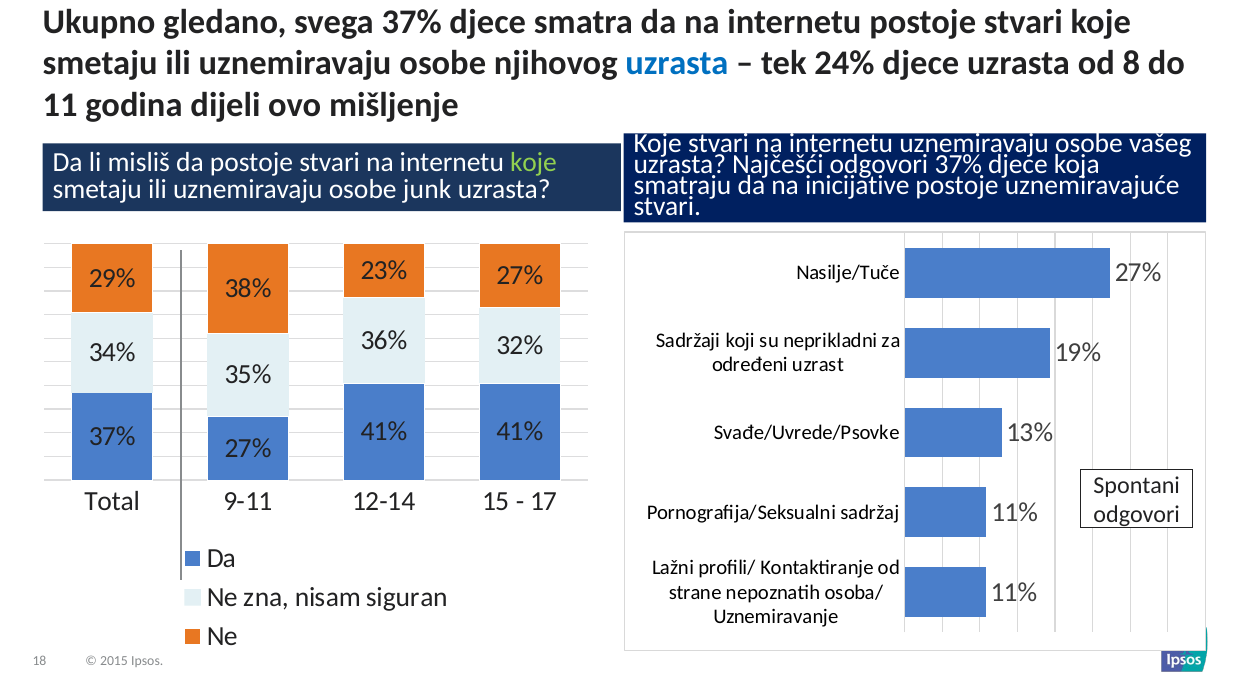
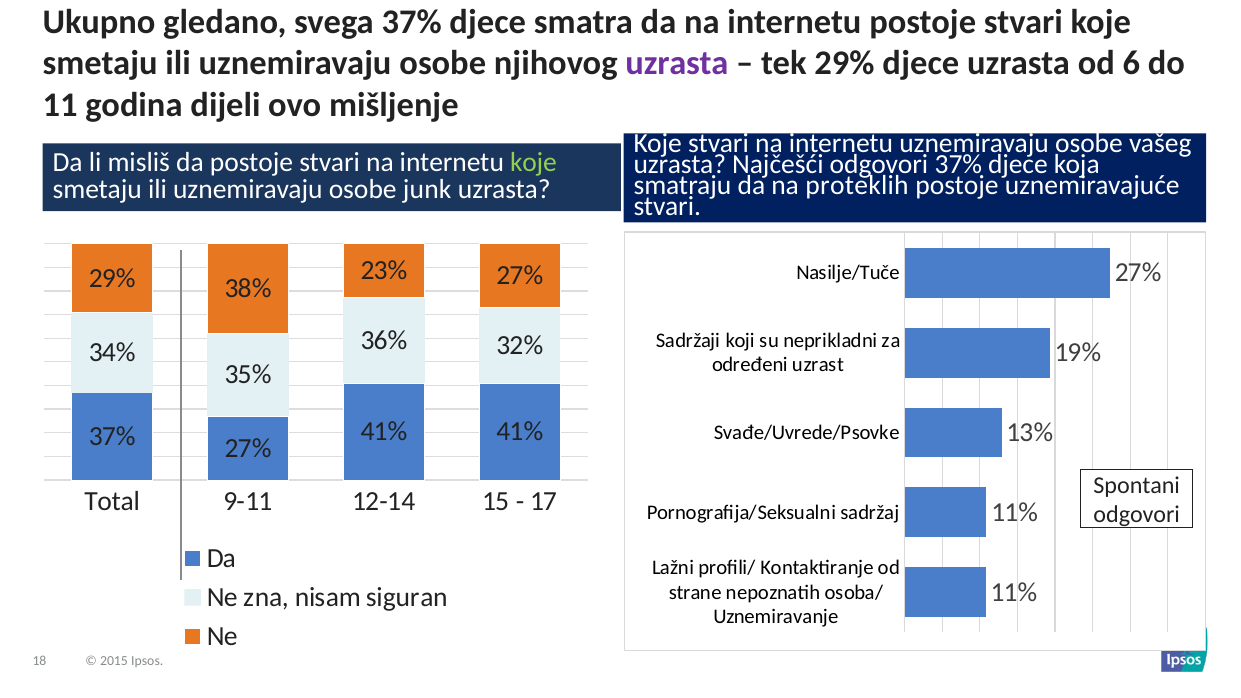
uzrasta colour: blue -> purple (677, 64)
tek 24%: 24% -> 29% (844, 64)
8: 8 -> 6 (1131, 64)
inicijative: inicijative -> proteklih (857, 186)
